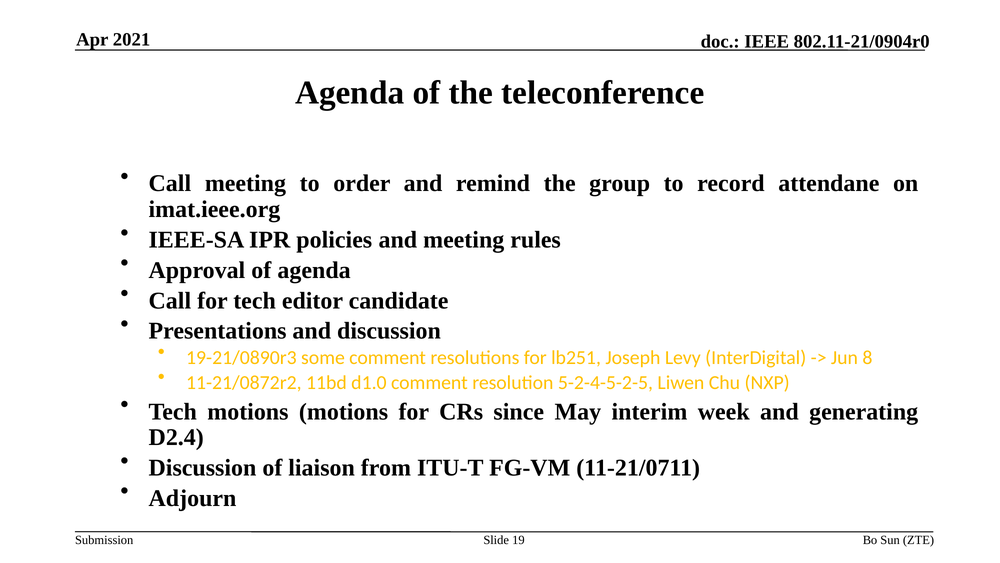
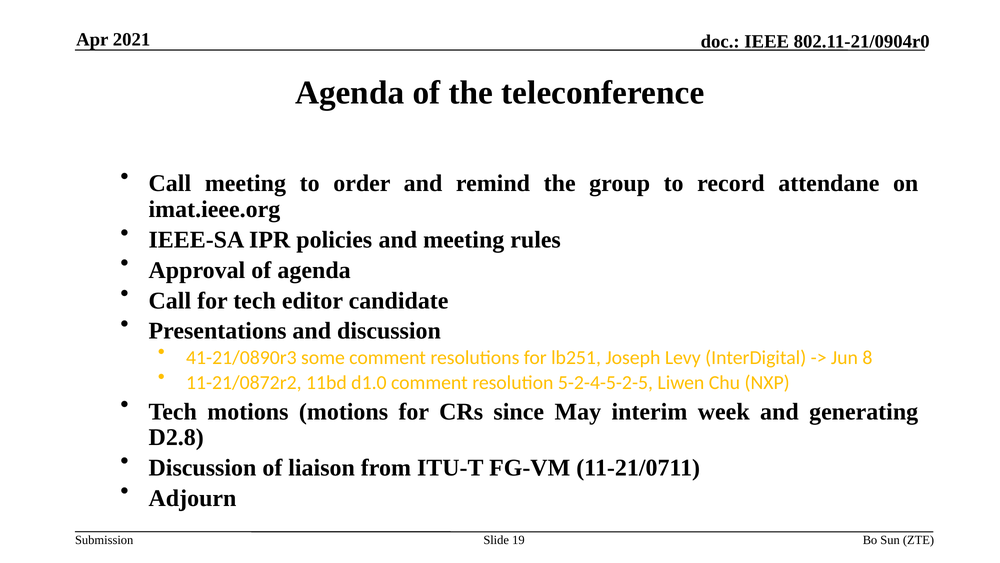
19-21/0890r3: 19-21/0890r3 -> 41-21/0890r3 (241, 357)
D2.4: D2.4 -> D2.8 (176, 437)
